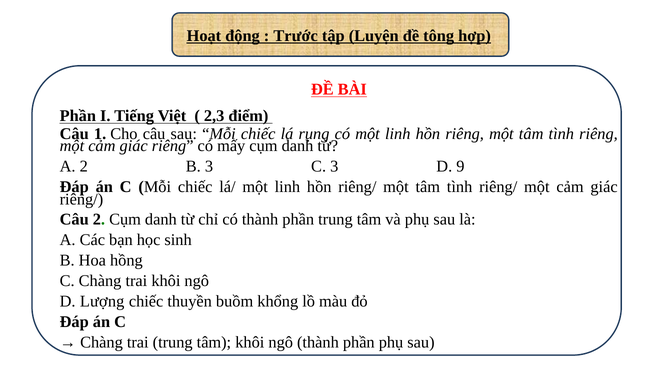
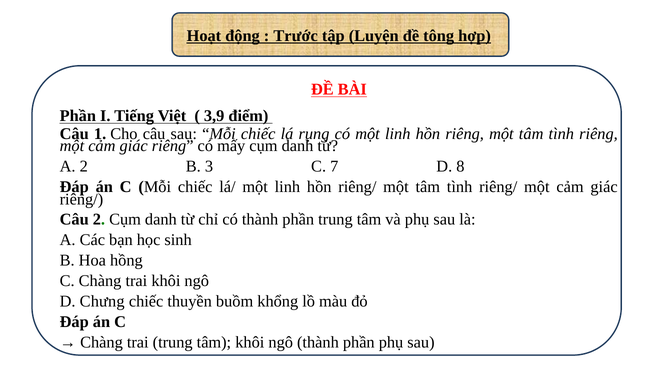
2,3: 2,3 -> 3,9 (214, 116)
C 3: 3 -> 7 (334, 166)
9: 9 -> 8 (460, 166)
Lượng: Lượng -> Chưng (102, 301)
